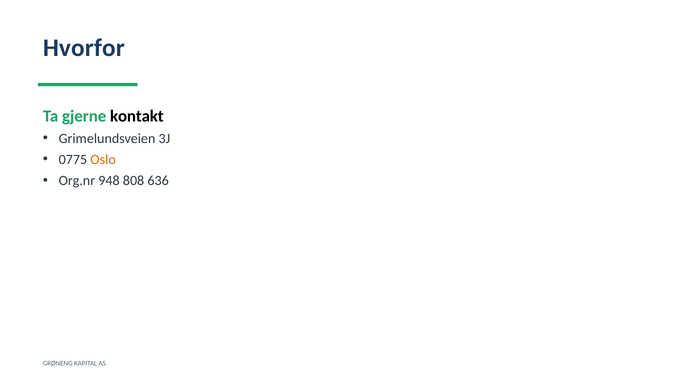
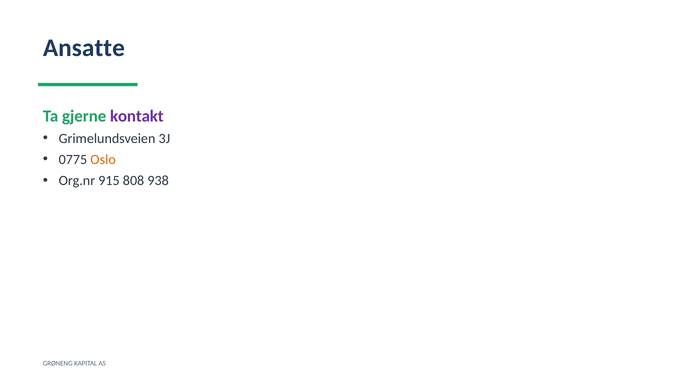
Hvorfor: Hvorfor -> Ansatte (84, 48)
kontakt colour: black -> purple (137, 116)
948: 948 -> 915 (109, 181)
636: 636 -> 938 (158, 181)
